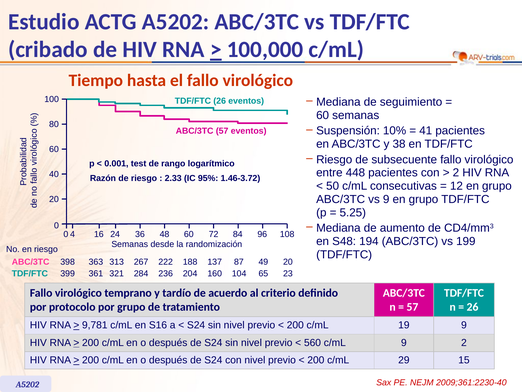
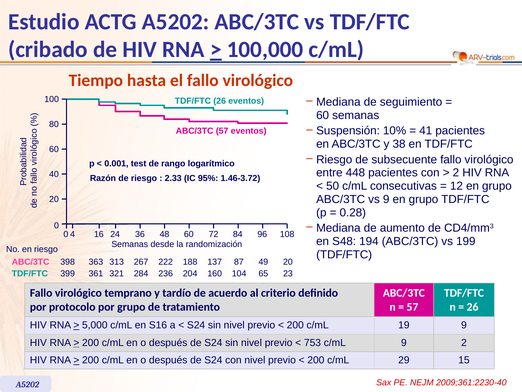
5.25: 5.25 -> 0.28 (353, 212)
9,781: 9,781 -> 5,000 (95, 325)
560: 560 -> 753 (312, 342)
